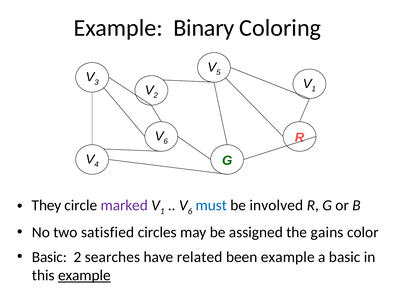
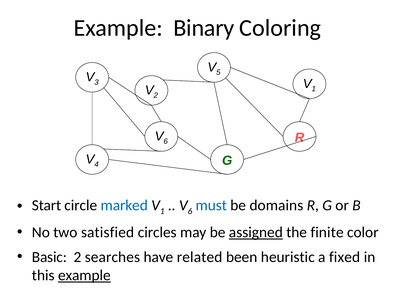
They: They -> Start (47, 205)
marked colour: purple -> blue (124, 205)
involved: involved -> domains (276, 205)
assigned underline: none -> present (256, 233)
gains: gains -> finite (327, 233)
been example: example -> heuristic (288, 257)
a basic: basic -> fixed (345, 257)
